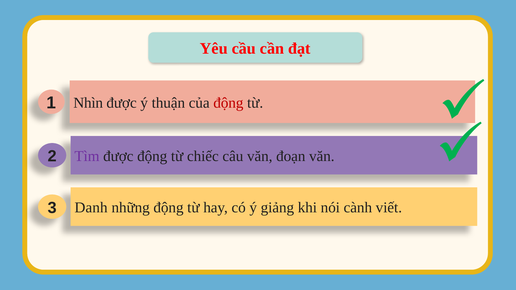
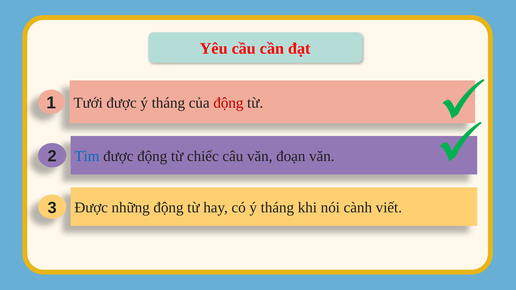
Nhìn: Nhìn -> Tưới (88, 103)
được ý thuận: thuận -> tháng (168, 103)
Tìm colour: purple -> blue (87, 156)
Danh: Danh -> Được (91, 208)
có ý giảng: giảng -> tháng (277, 208)
